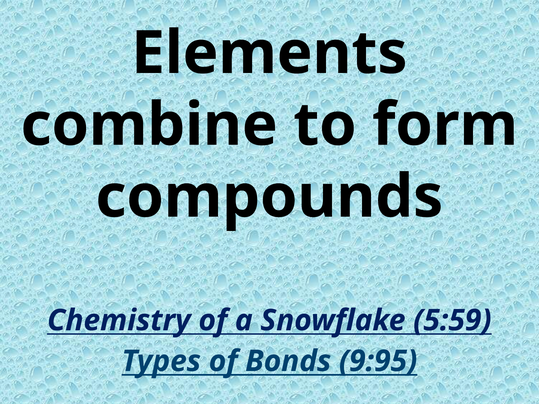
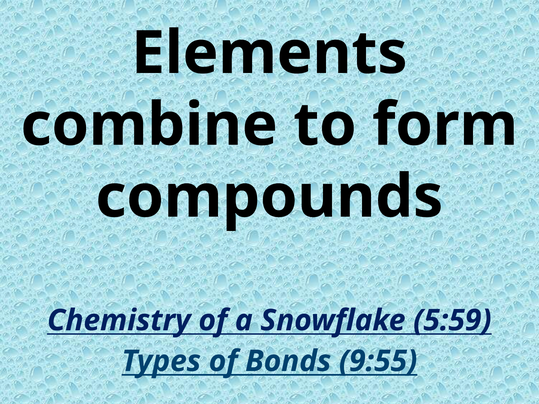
9:95: 9:95 -> 9:55 (378, 361)
